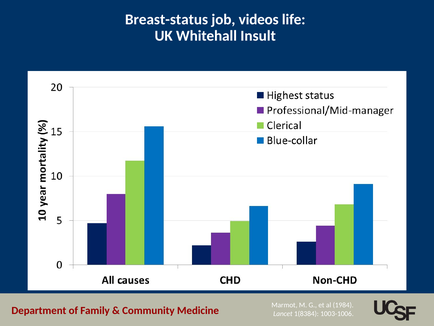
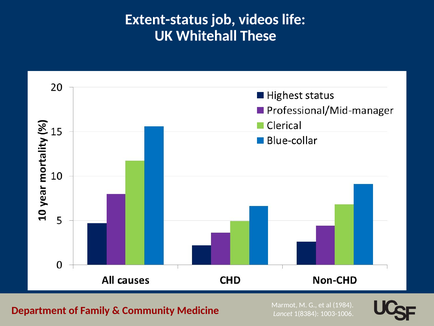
Breast-status: Breast-status -> Extent-status (167, 19)
Insult: Insult -> These (258, 36)
